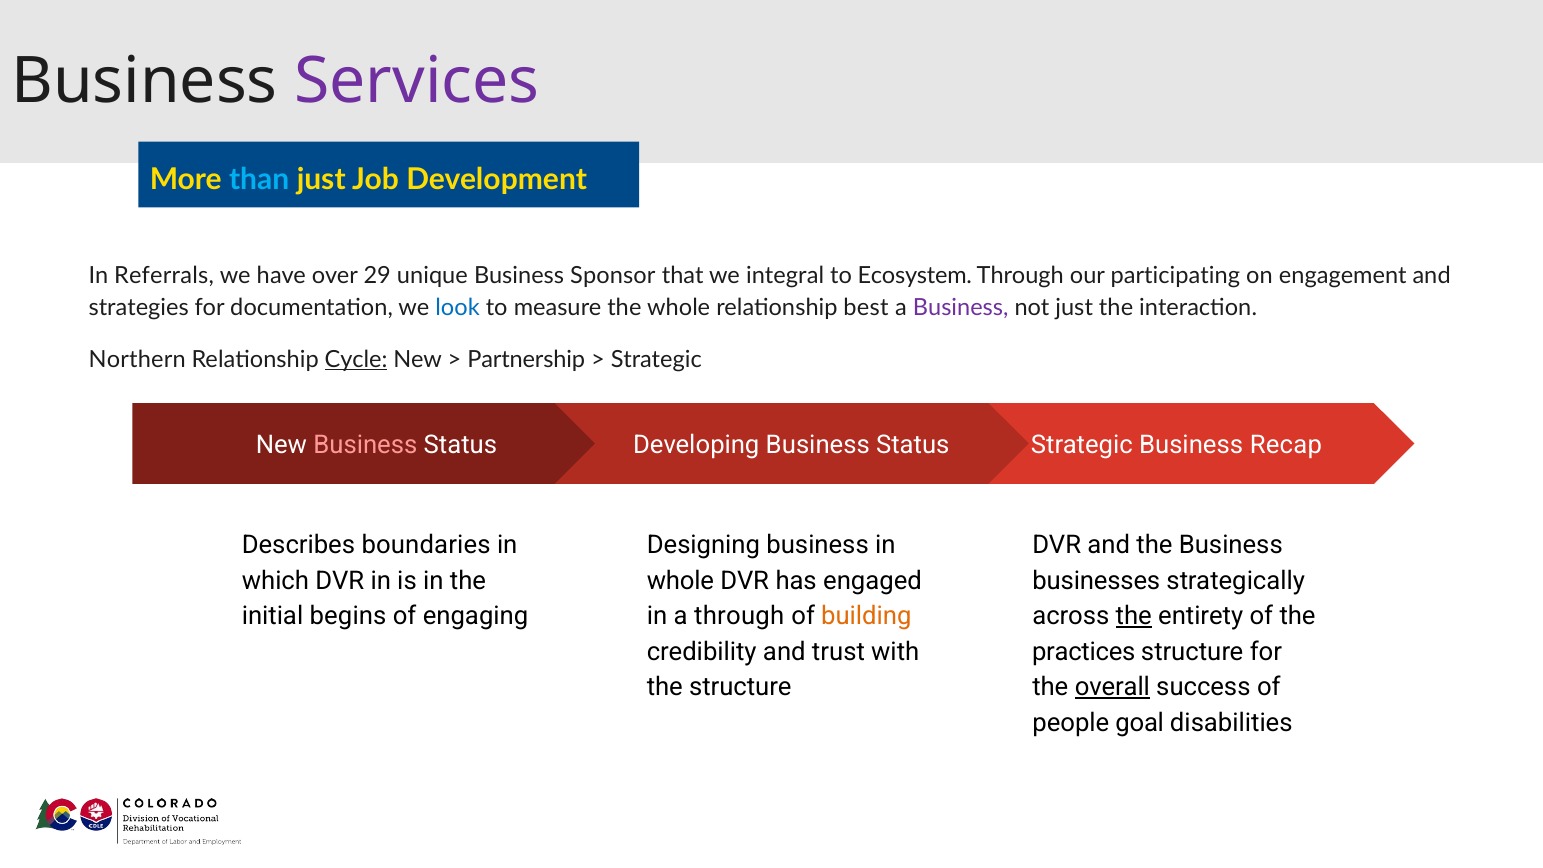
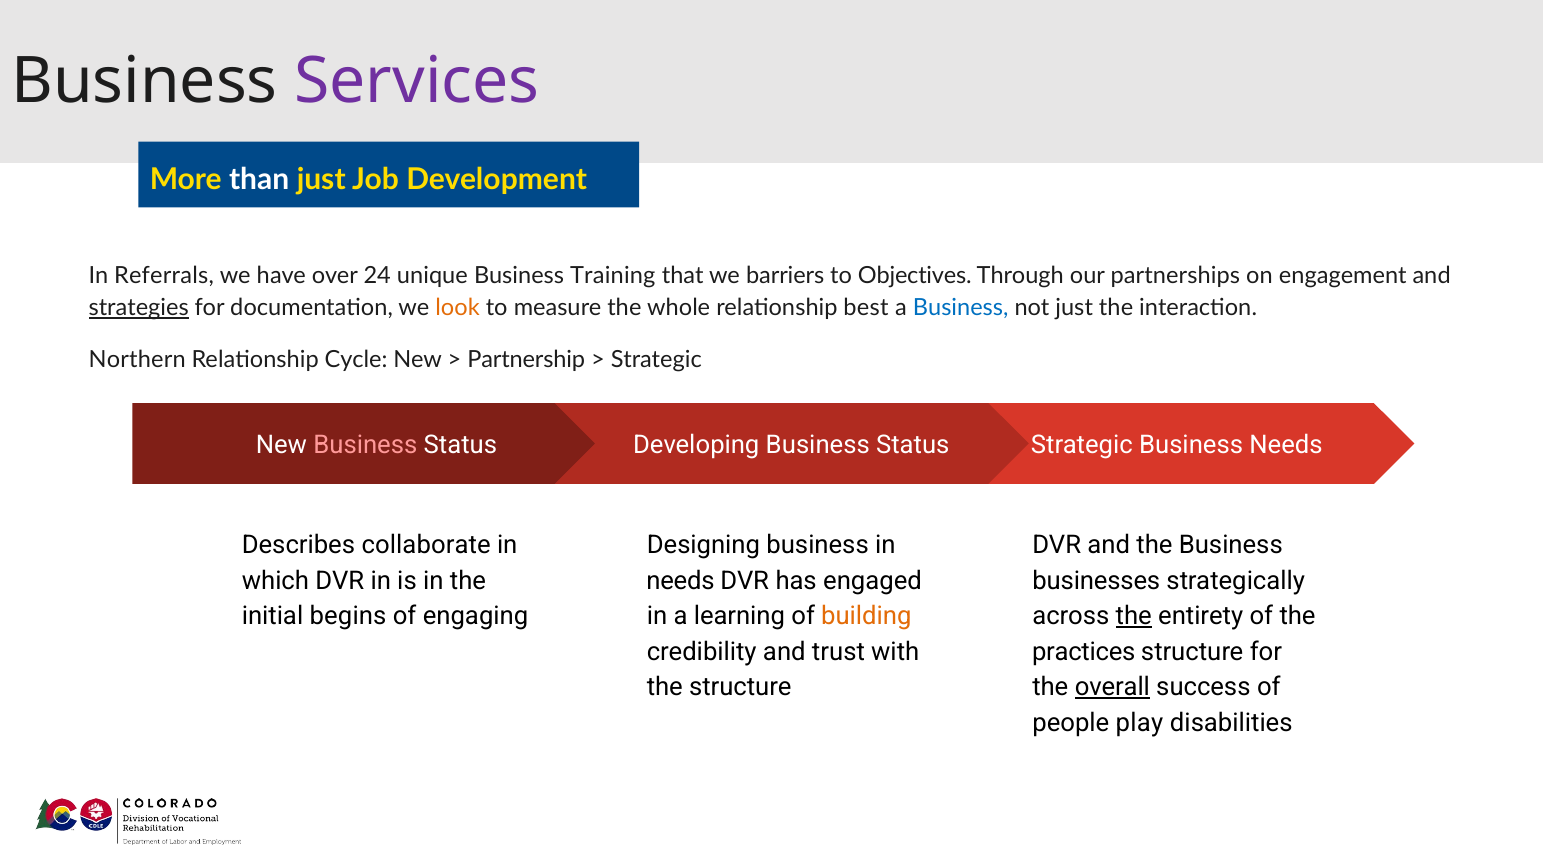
than colour: light blue -> white (259, 179)
29: 29 -> 24 (377, 275)
Sponsor: Sponsor -> Training (613, 275)
integral: integral -> barriers (785, 275)
Ecosystem: Ecosystem -> Objectives (915, 275)
participating: participating -> partnerships (1175, 275)
strategies underline: none -> present (139, 308)
look colour: blue -> orange (458, 308)
Business colour: purple -> blue (961, 308)
Cycle underline: present -> none (356, 360)
Business Recap: Recap -> Needs (1286, 445)
boundaries: boundaries -> collaborate (426, 545)
whole: whole -> needs (681, 581)
a through: through -> learning (739, 616)
goal: goal -> play (1139, 723)
